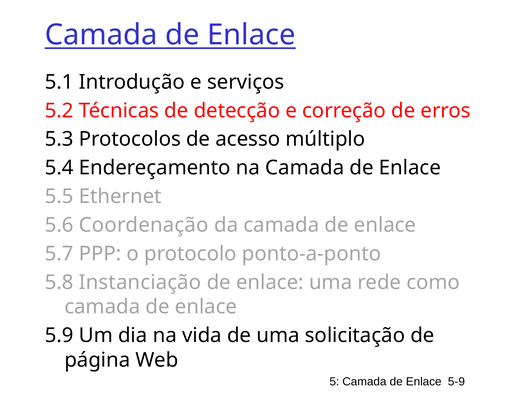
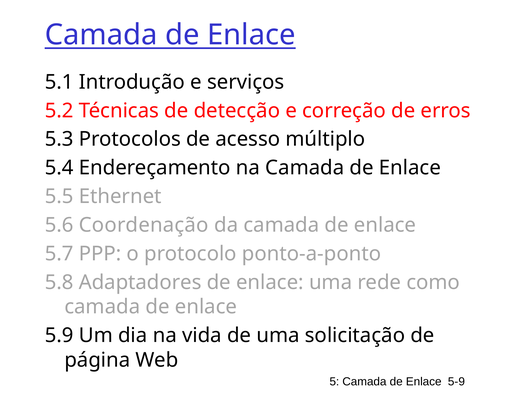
Instanciação: Instanciação -> Adaptadores (140, 283)
